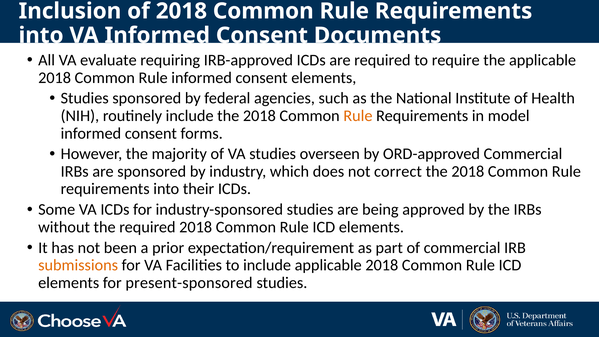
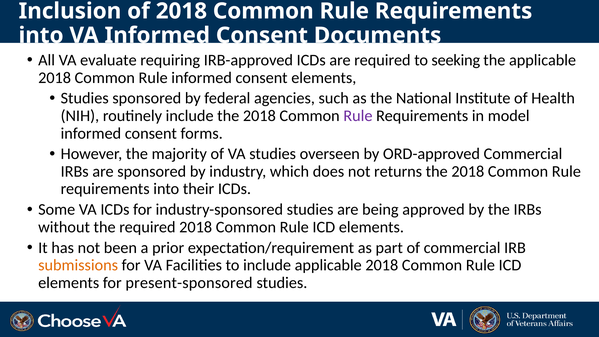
require: require -> seeking (456, 60)
Rule colour: orange -> purple (358, 116)
correct: correct -> returns (398, 171)
